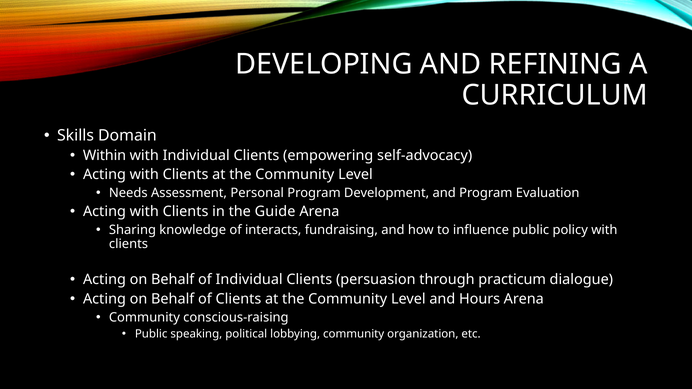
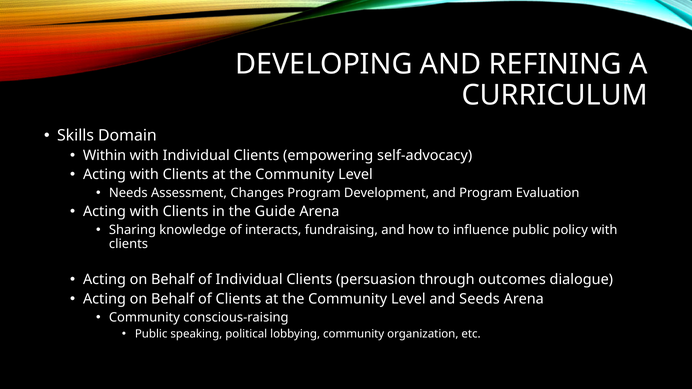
Personal: Personal -> Changes (257, 193)
practicum: practicum -> outcomes (512, 280)
Hours: Hours -> Seeds (479, 299)
